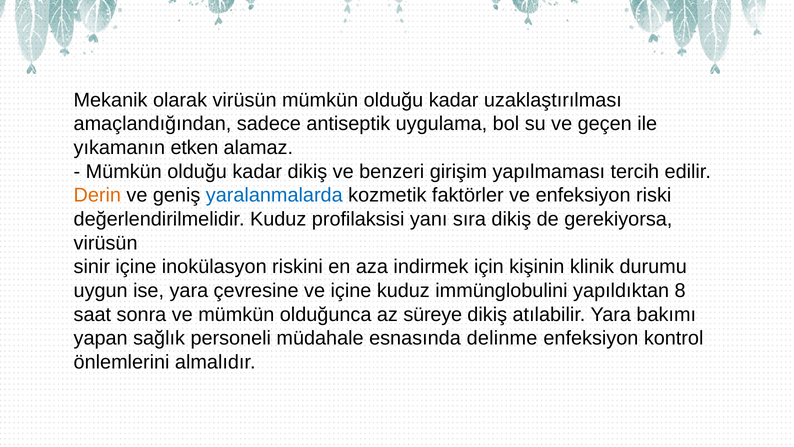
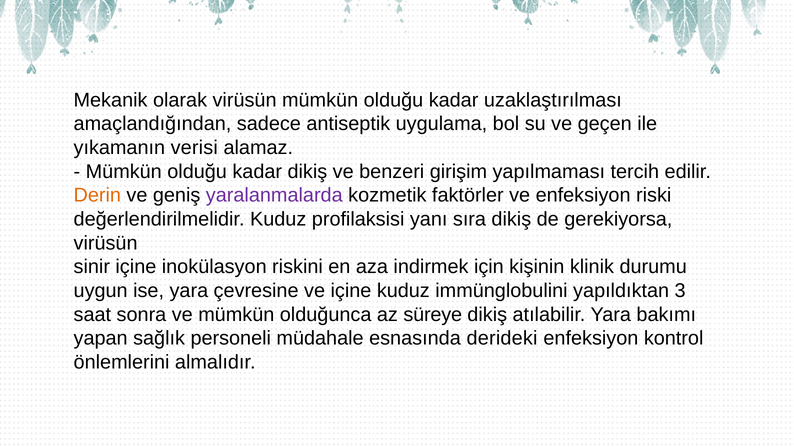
etken: etken -> verisi (194, 148)
yaralanmalarda colour: blue -> purple (274, 195)
8: 8 -> 3 (680, 290)
delinme: delinme -> derideki (502, 338)
